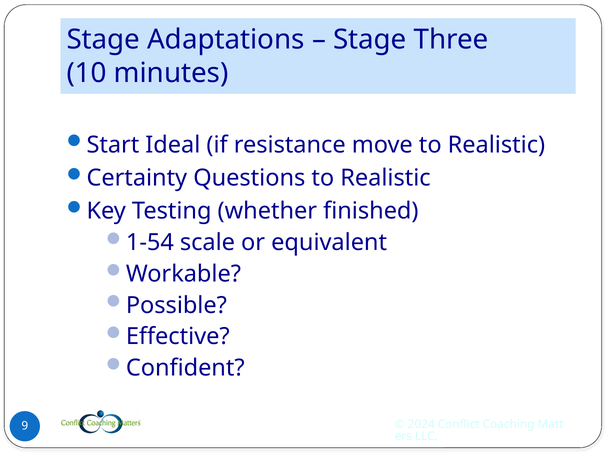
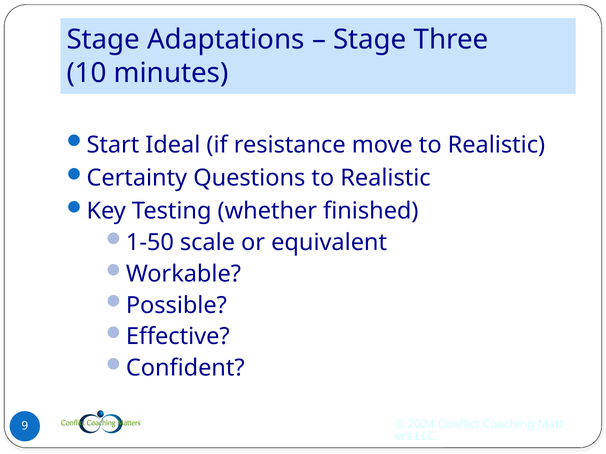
1-54: 1-54 -> 1-50 (150, 243)
